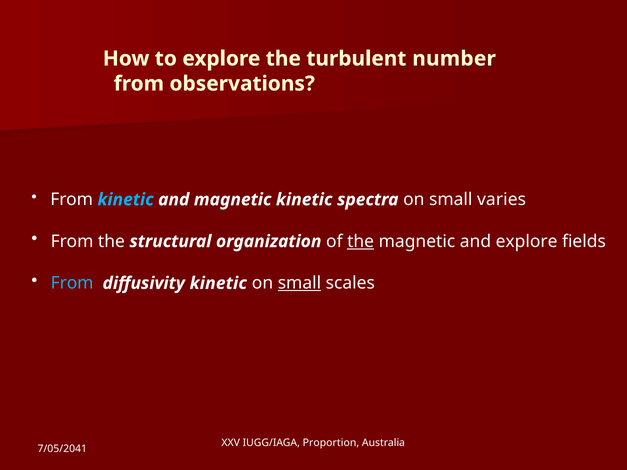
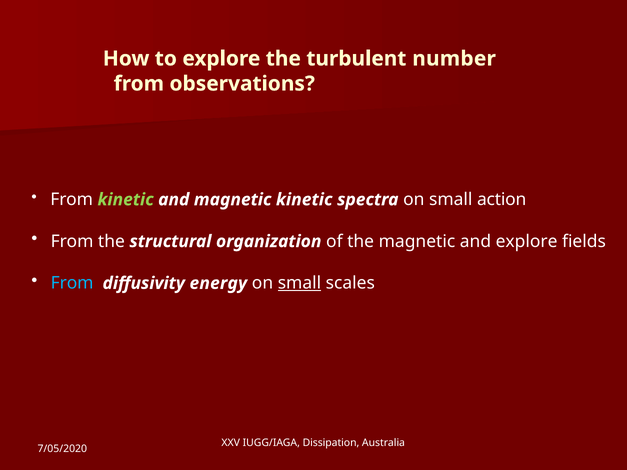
kinetic colour: light blue -> light green (126, 200)
varies: varies -> action (502, 200)
the underline: present -> none (361, 242)
diffusivity kinetic: kinetic -> energy (218, 283)
Proportion: Proportion -> Dissipation (331, 443)
7/05/2041: 7/05/2041 -> 7/05/2020 (62, 449)
